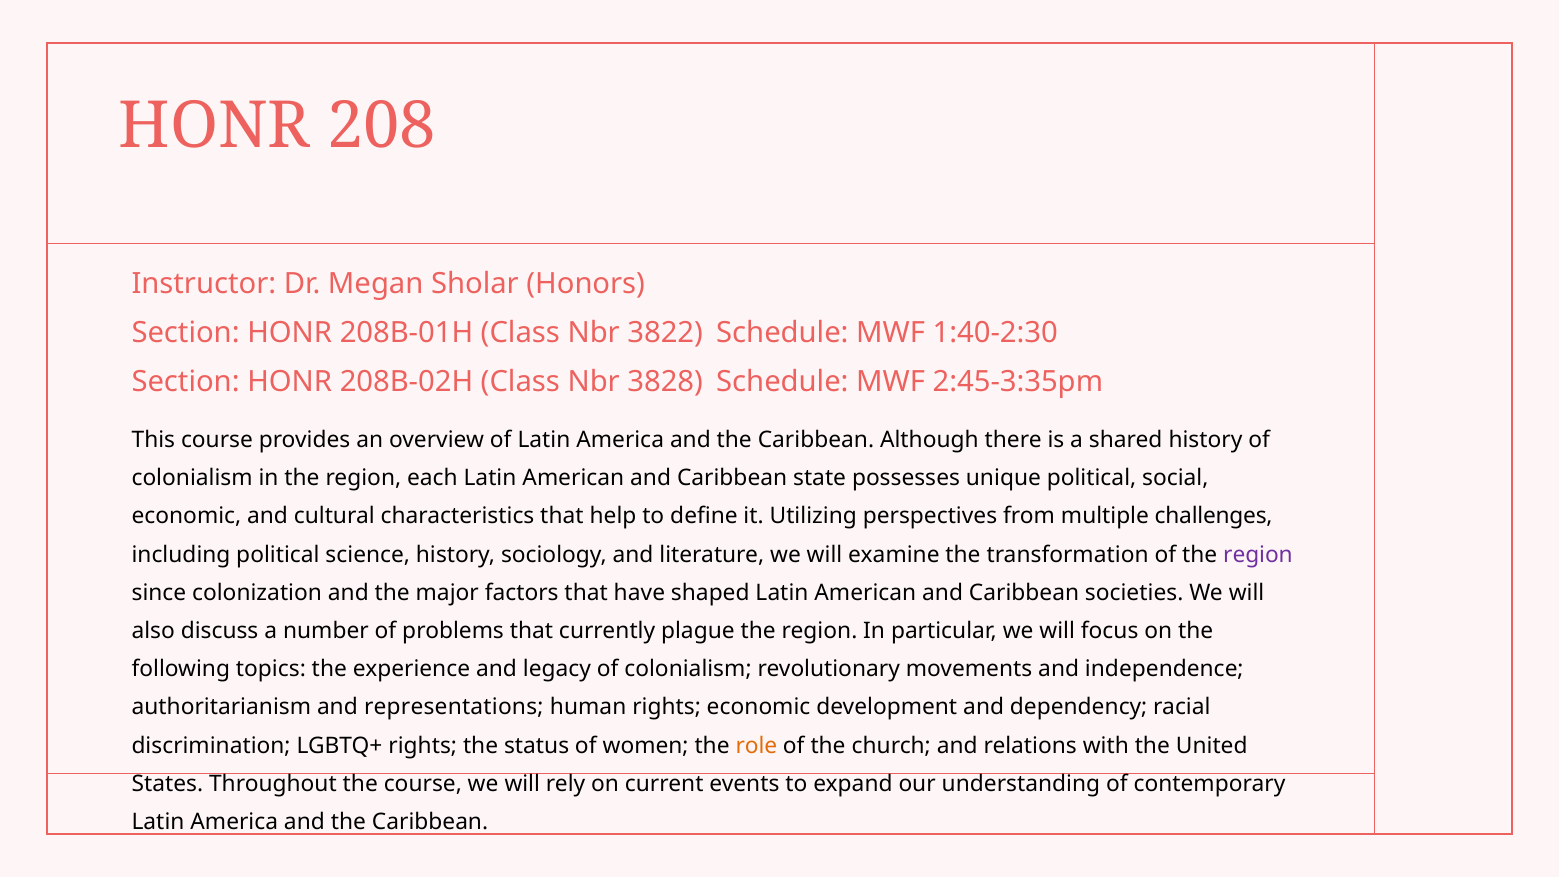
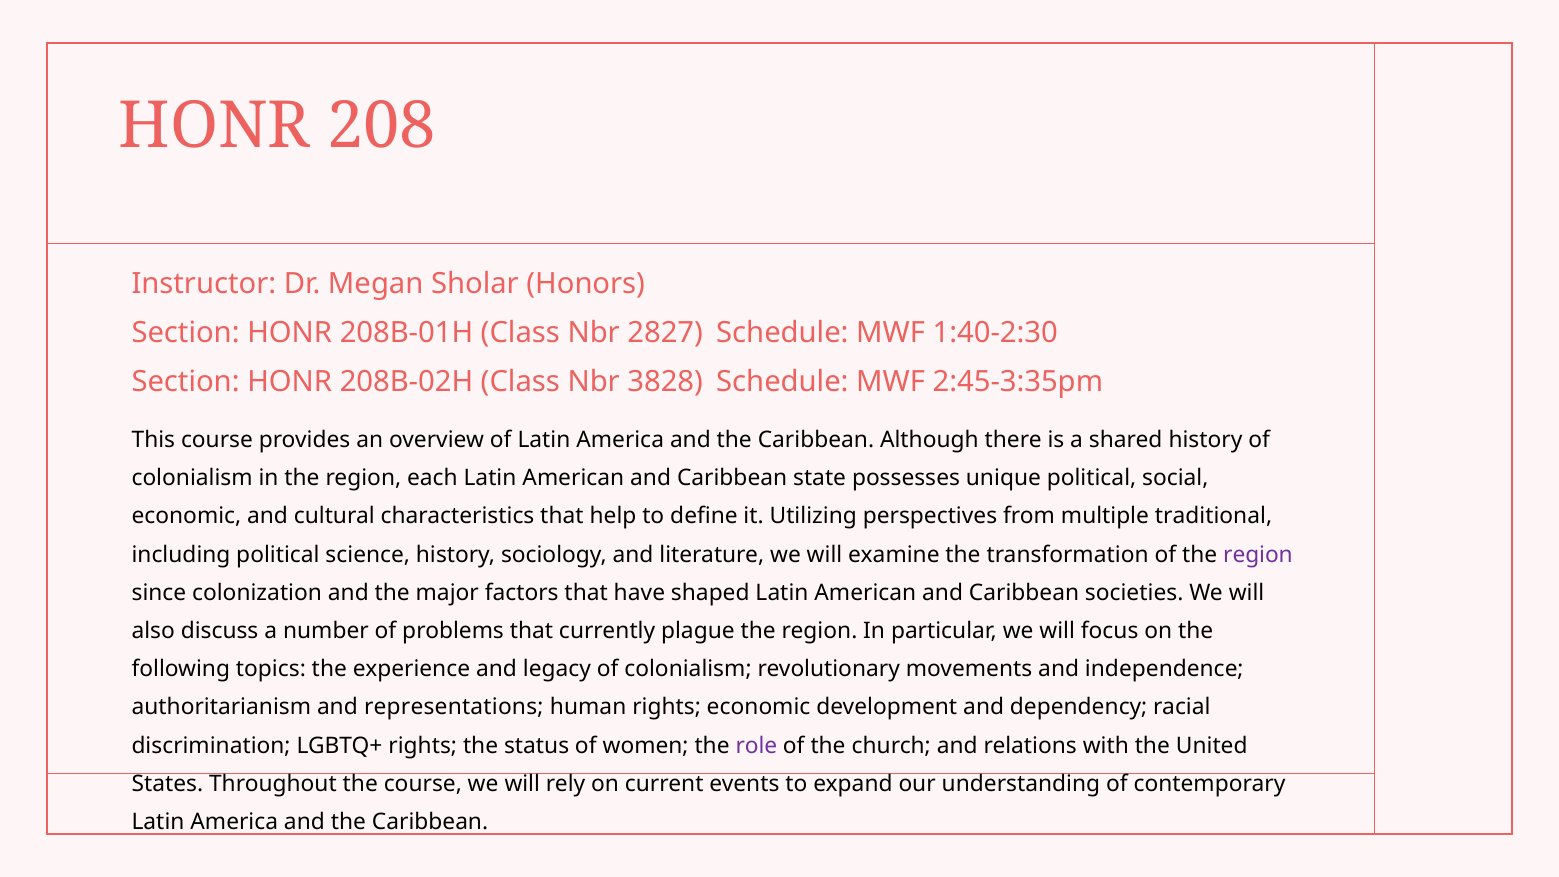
3822: 3822 -> 2827 (665, 333)
challenges: challenges -> traditional (1214, 516)
role colour: orange -> purple (756, 746)
